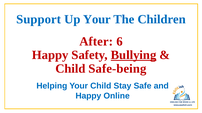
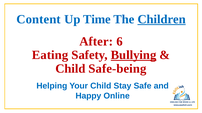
Support: Support -> Content (39, 19)
Up Your: Your -> Time (97, 19)
Children underline: none -> present (162, 19)
Happy: Happy -> Eating (50, 55)
